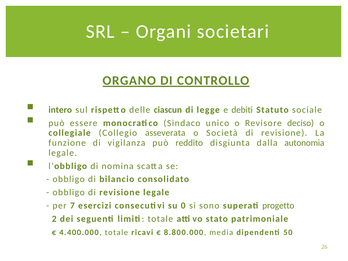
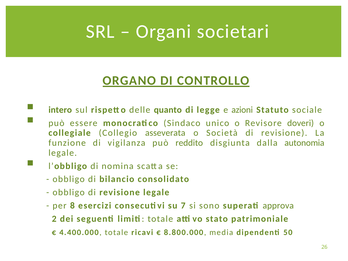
ciascun: ciascun -> quanto (168, 110)
debiti: debiti -> azioni (242, 110)
deciso: deciso -> doveri (301, 123)
7: 7 -> 8 (72, 206)
0: 0 -> 7 (183, 206)
progetto: progetto -> approva (278, 206)
